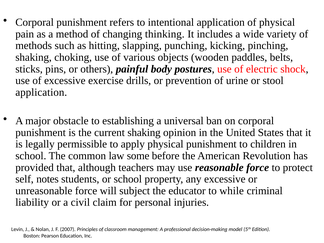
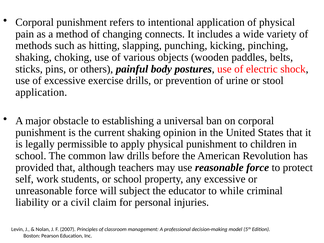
thinking: thinking -> connects (165, 34)
law some: some -> drills (138, 156)
notes: notes -> work (47, 179)
